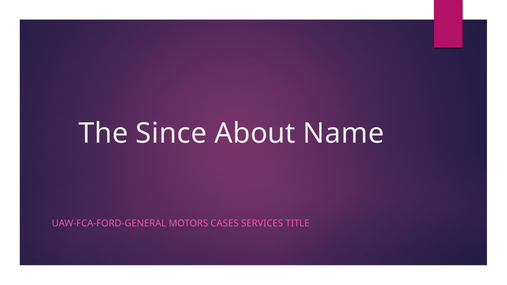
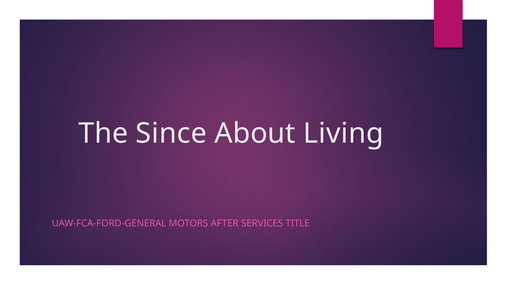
Name: Name -> Living (344, 134)
CASES: CASES -> AFTER (225, 224)
